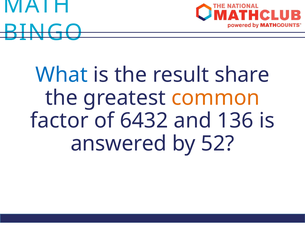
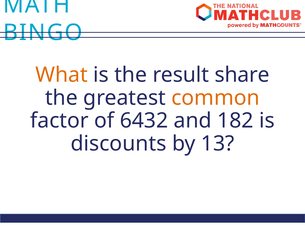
What colour: blue -> orange (62, 75)
136: 136 -> 182 (235, 121)
answered: answered -> discounts (118, 143)
52: 52 -> 13 (218, 143)
